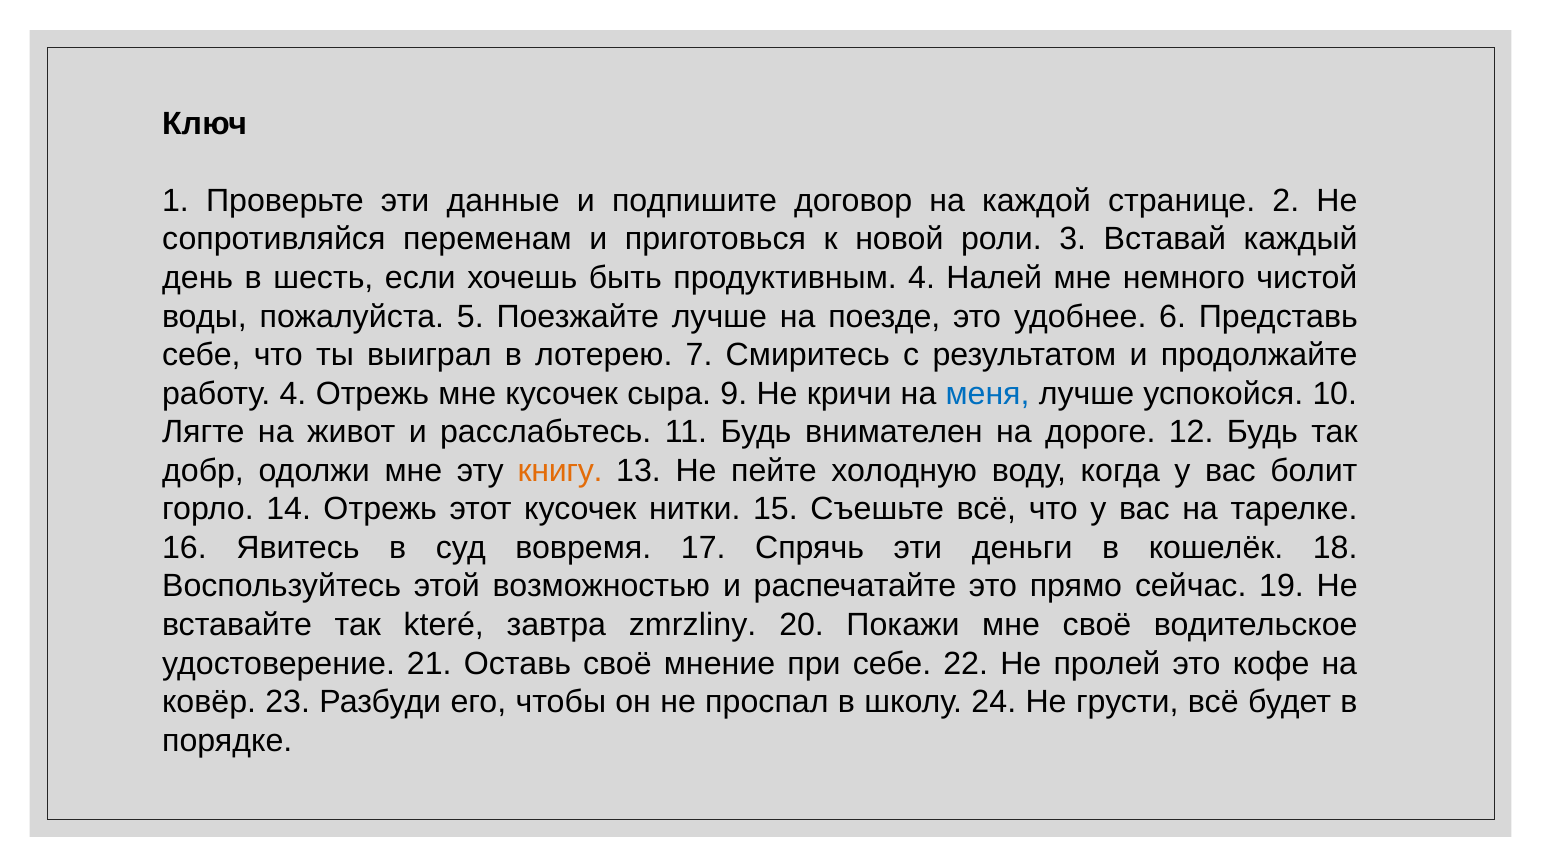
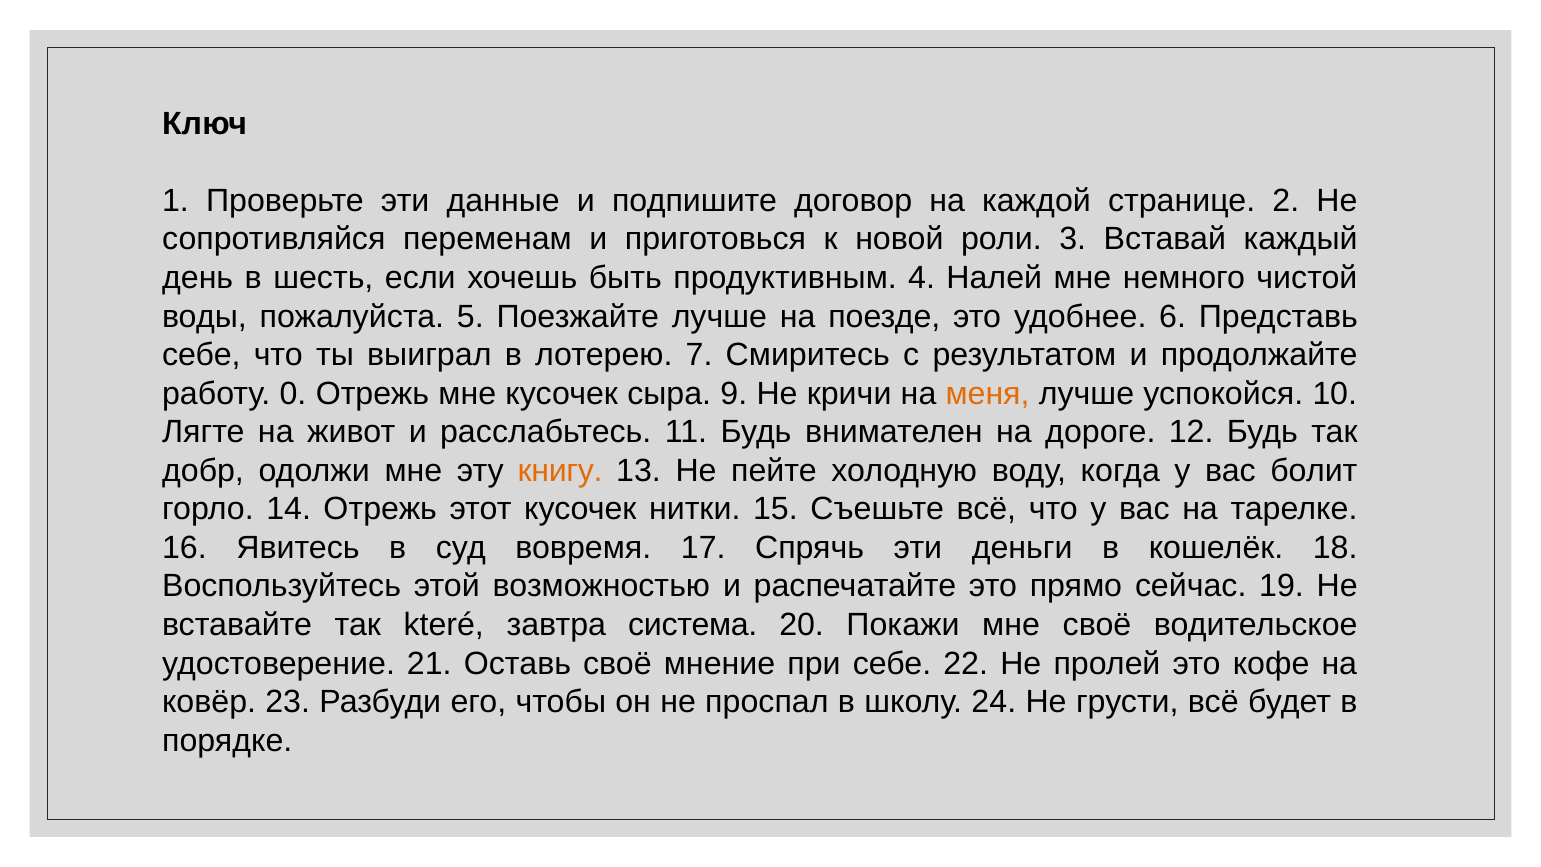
работу 4: 4 -> 0 (293, 393)
меня colour: blue -> orange (988, 393)
zmrzliny: zmrzliny -> система (693, 625)
